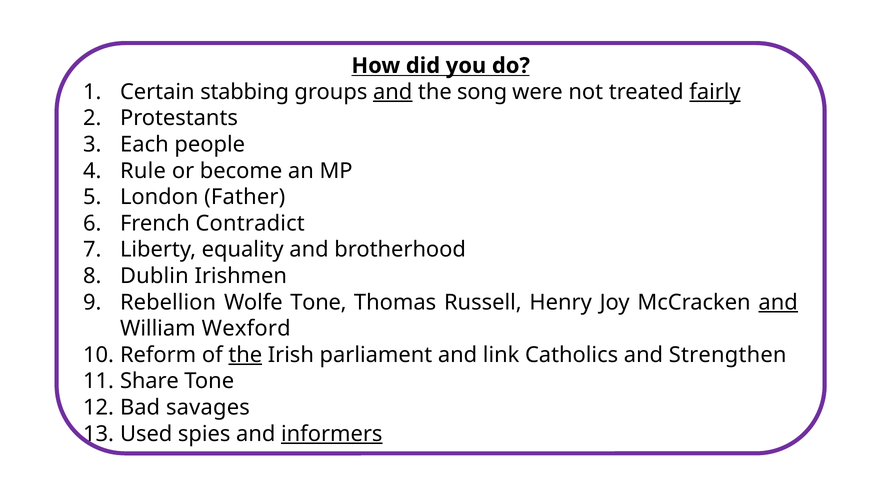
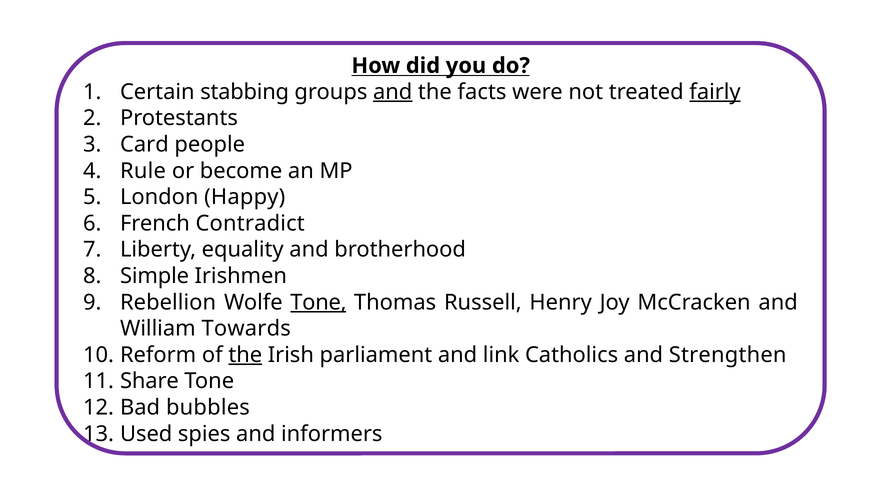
song: song -> facts (482, 92)
Each: Each -> Card (144, 144)
Father: Father -> Happy (245, 197)
Dublin: Dublin -> Simple (155, 276)
Tone underline: none -> present (318, 302)
and underline: present -> none (778, 302)
Wexford: Wexford -> Towards (246, 328)
savages: savages -> bubbles (208, 407)
informers underline: present -> none (332, 434)
